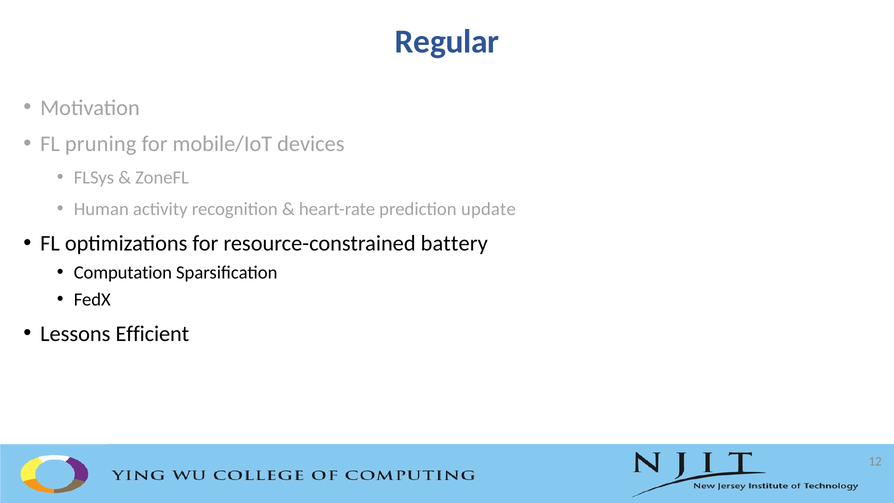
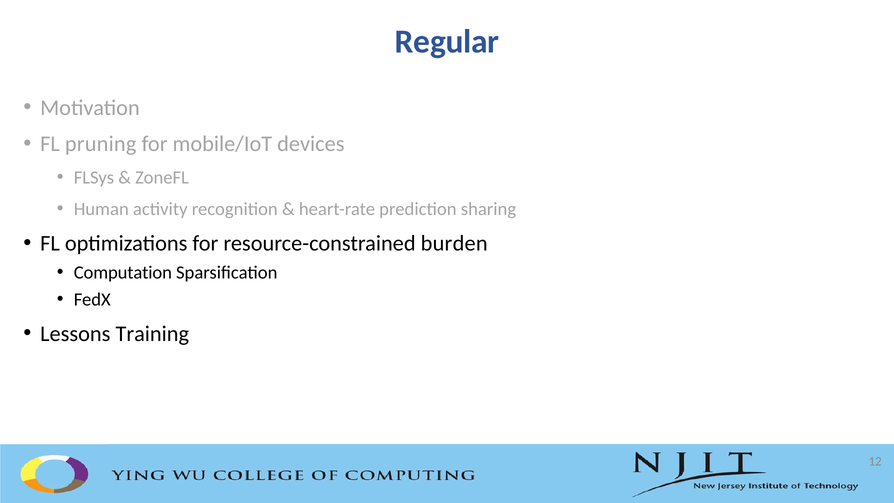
update: update -> sharing (489, 209)
battery: battery -> burden (454, 243)
Efficient: Efficient -> Training (152, 334)
